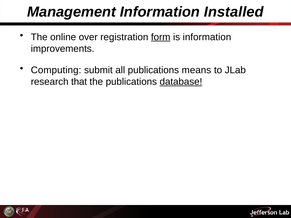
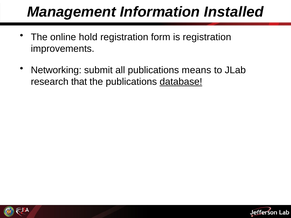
over: over -> hold (88, 37)
form underline: present -> none (161, 37)
is information: information -> registration (207, 37)
Computing: Computing -> Networking (56, 70)
